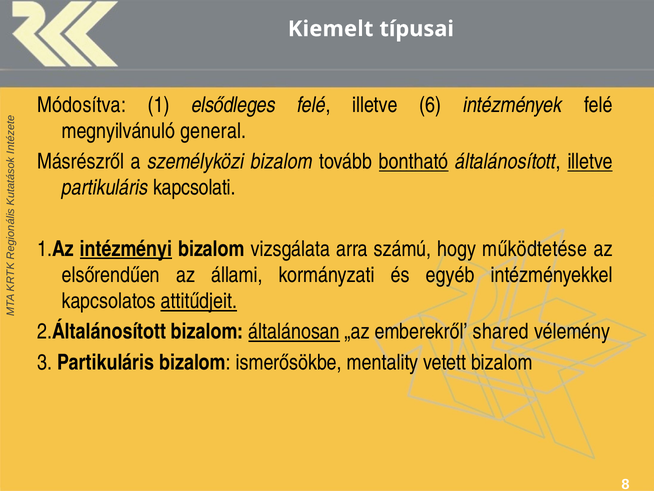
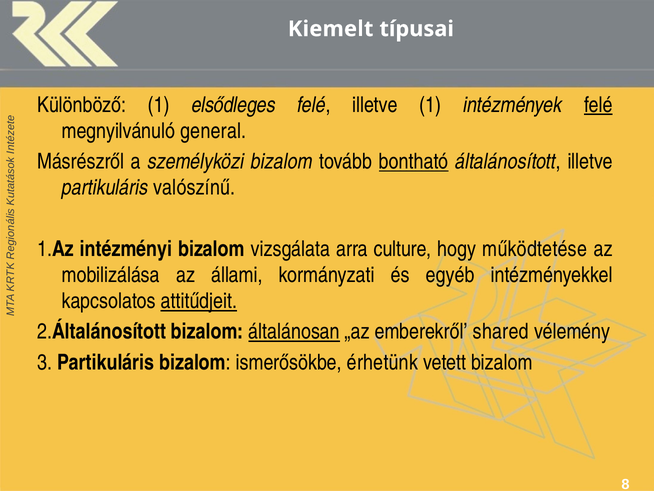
Módosítva: Módosítva -> Különböző (82, 105)
illetve 6: 6 -> 1 (430, 105)
felé underline: none -> present (598, 105)
illetve underline: present -> none (590, 161)
kapcsolati: kapcsolati -> valószínű (194, 188)
intézményi underline: present -> none (126, 249)
számú: számú -> culture (403, 249)
elsőrendűen: elsőrendűen -> mobilizálása (111, 275)
mentality: mentality -> érhetünk (383, 362)
